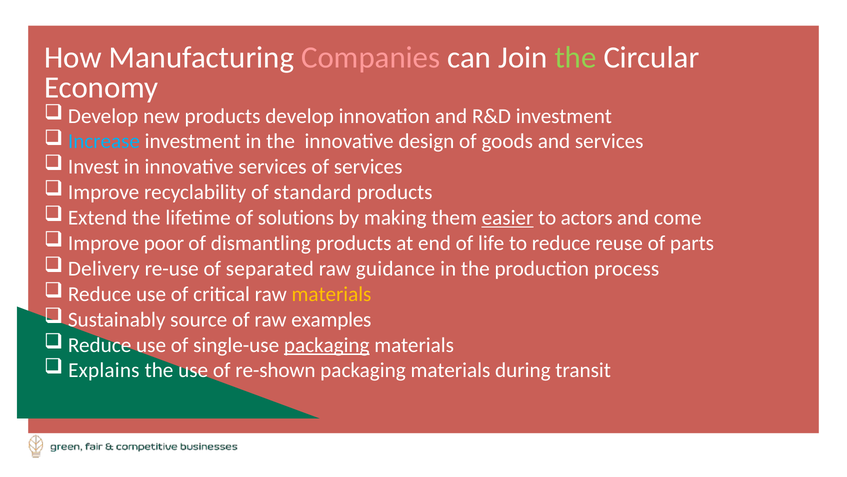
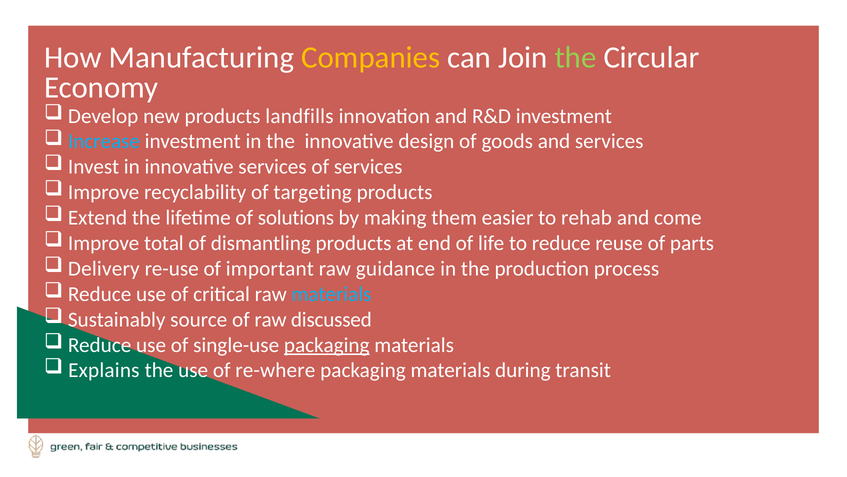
Companies colour: pink -> yellow (371, 57)
products develop: develop -> landfills (299, 116)
standard: standard -> targeting (313, 192)
easier underline: present -> none (508, 218)
actors: actors -> rehab (586, 218)
poor: poor -> total (164, 243)
separated: separated -> important (270, 268)
materials colour: yellow -> light blue (331, 294)
examples: examples -> discussed (331, 319)
re-shown: re-shown -> re-where (275, 370)
